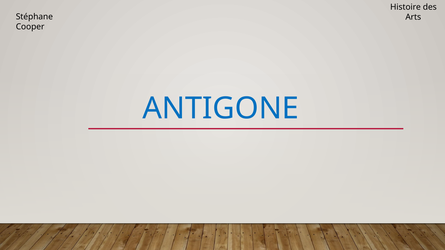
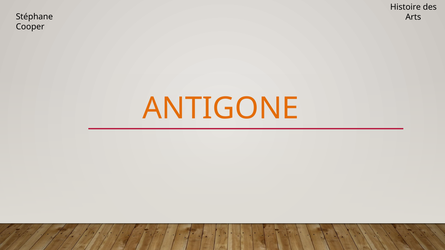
ANTIGONE colour: blue -> orange (221, 108)
